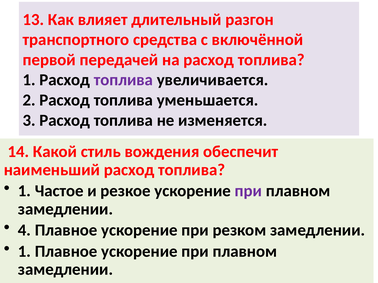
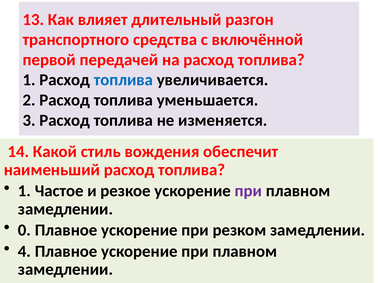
топлива colour: purple -> blue (123, 80)
4: 4 -> 0 (24, 231)
1: 1 -> 4 (24, 252)
